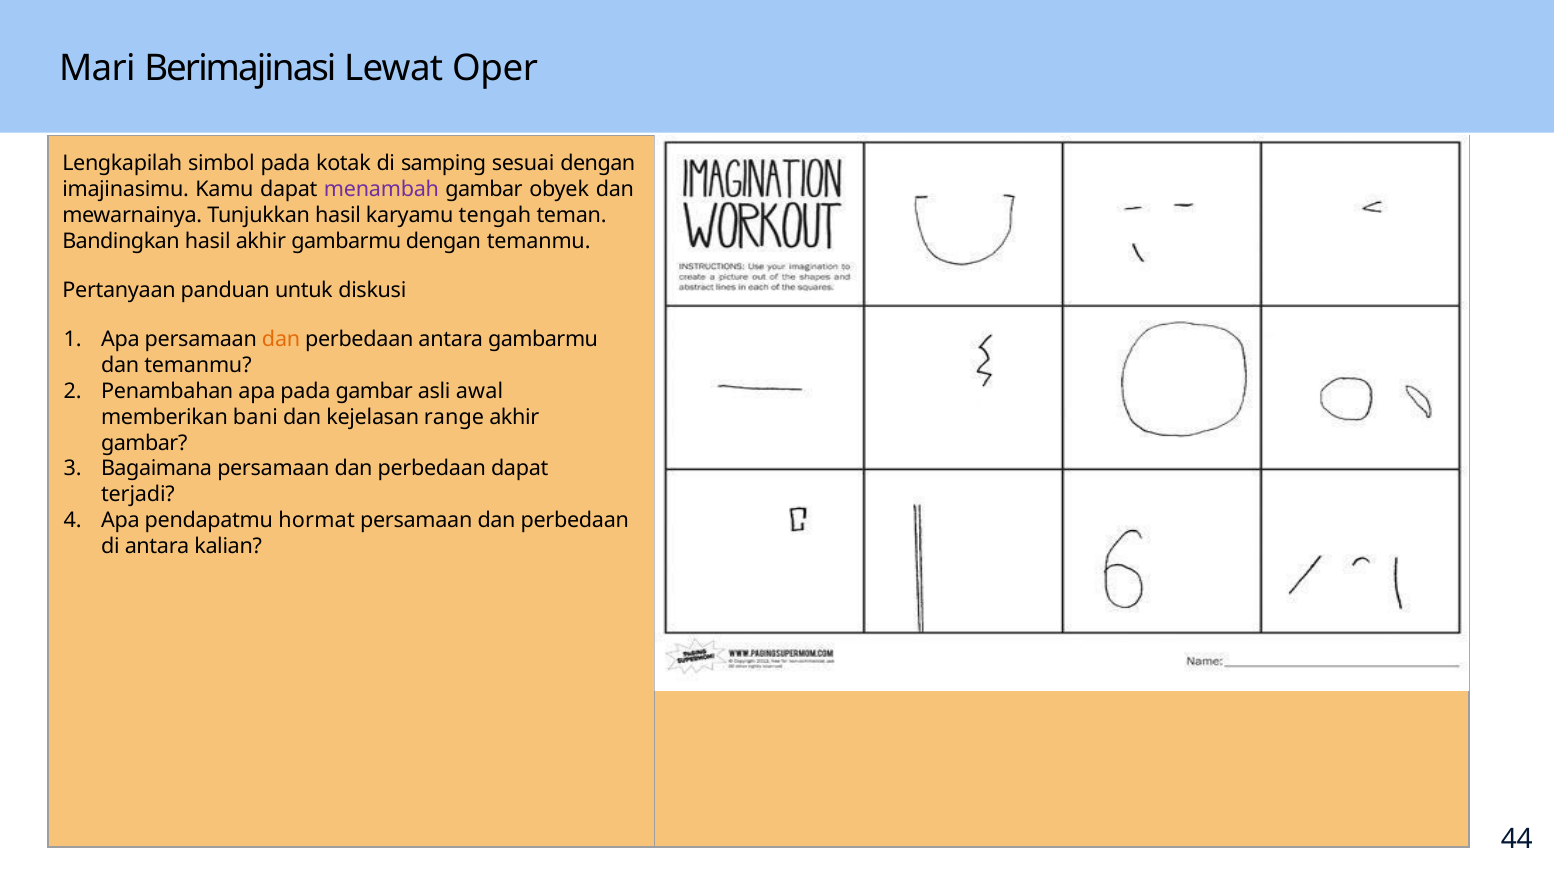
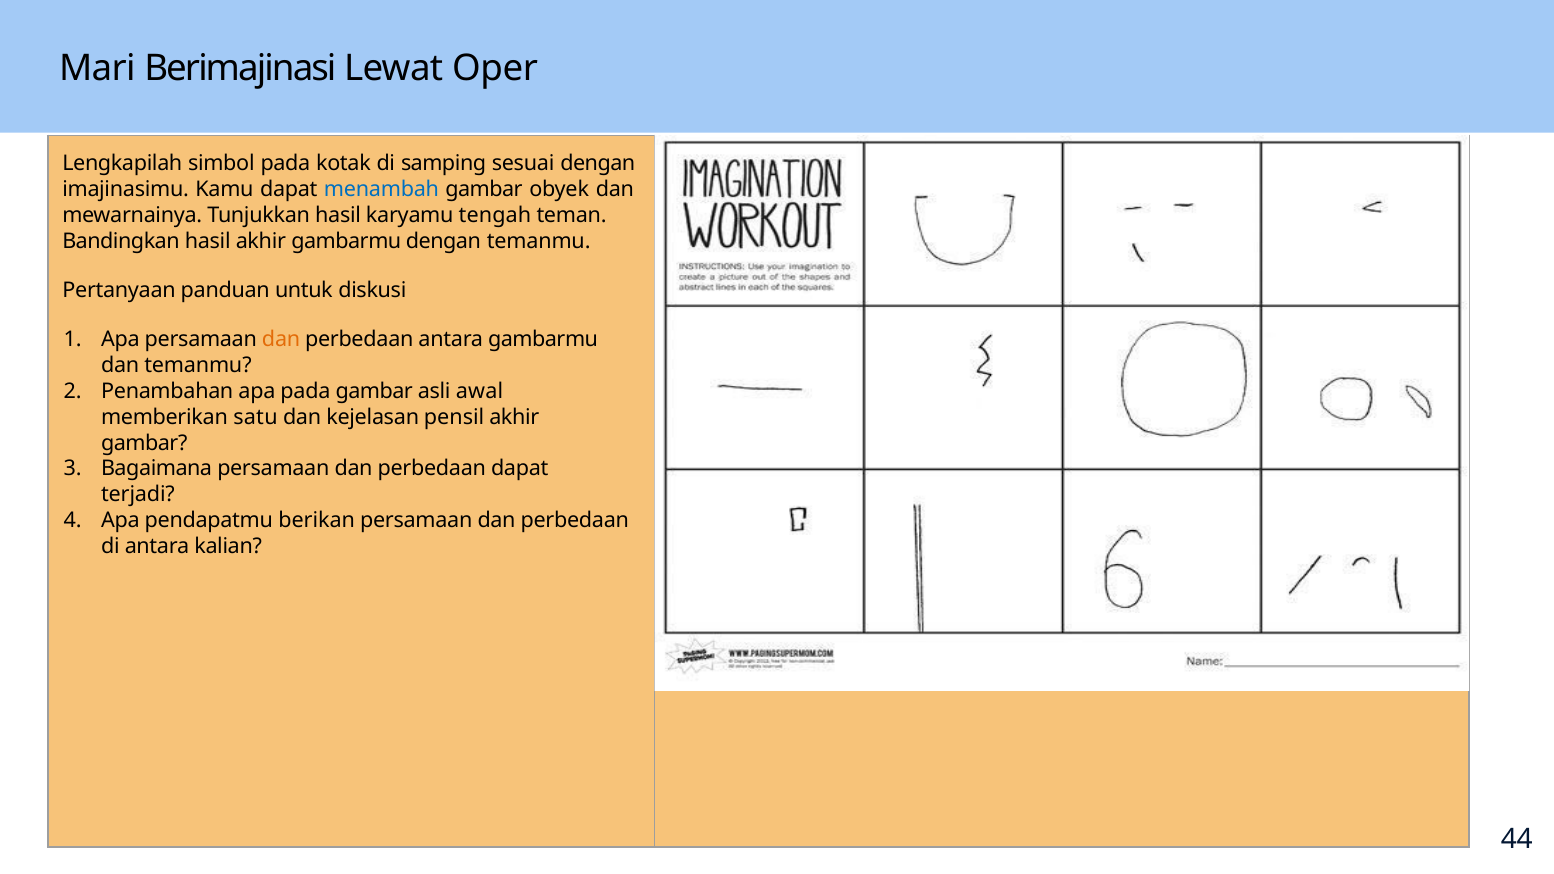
menambah colour: purple -> blue (381, 190)
bani: bani -> satu (255, 417)
range: range -> pensil (454, 417)
hormat: hormat -> berikan (317, 521)
